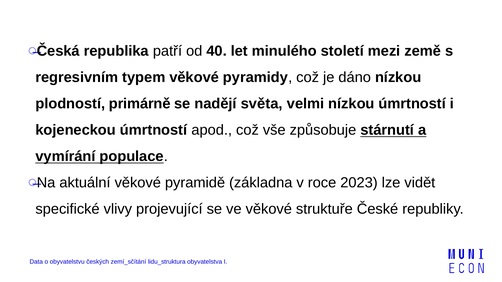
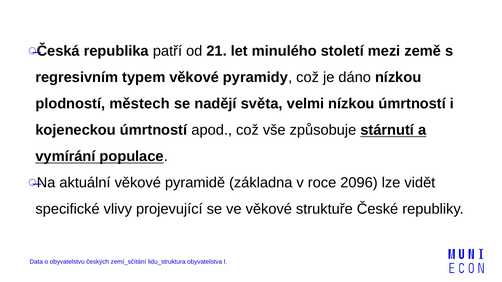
40: 40 -> 21 (217, 51)
primárně: primárně -> městech (140, 104)
2023: 2023 -> 2096 (359, 183)
